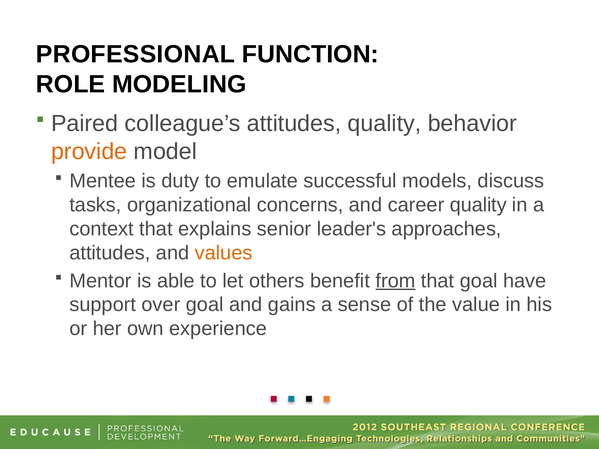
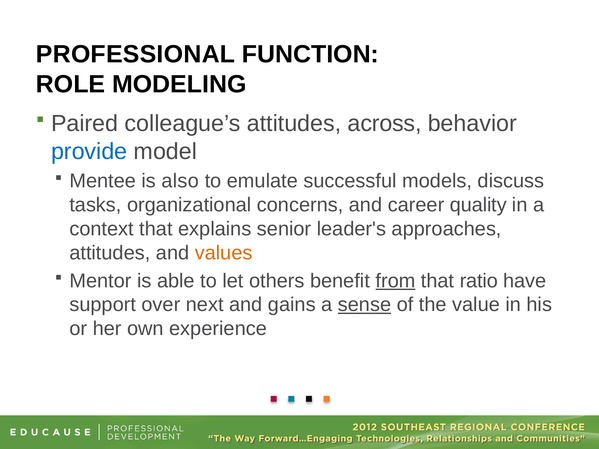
attitudes quality: quality -> across (385, 123)
provide colour: orange -> blue (89, 151)
duty: duty -> also (180, 181)
that goal: goal -> ratio (479, 281)
over goal: goal -> next (205, 305)
sense underline: none -> present (365, 305)
